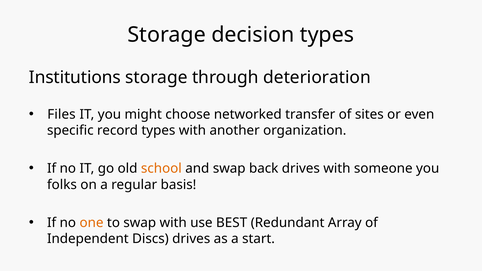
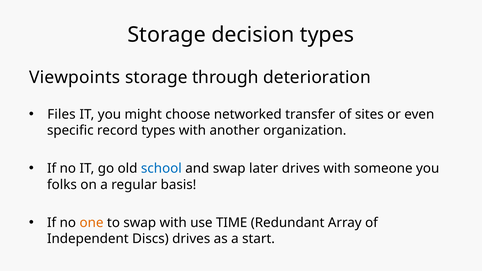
Institutions: Institutions -> Viewpoints (75, 77)
school colour: orange -> blue (161, 169)
back: back -> later (264, 169)
BEST: BEST -> TIME (232, 223)
